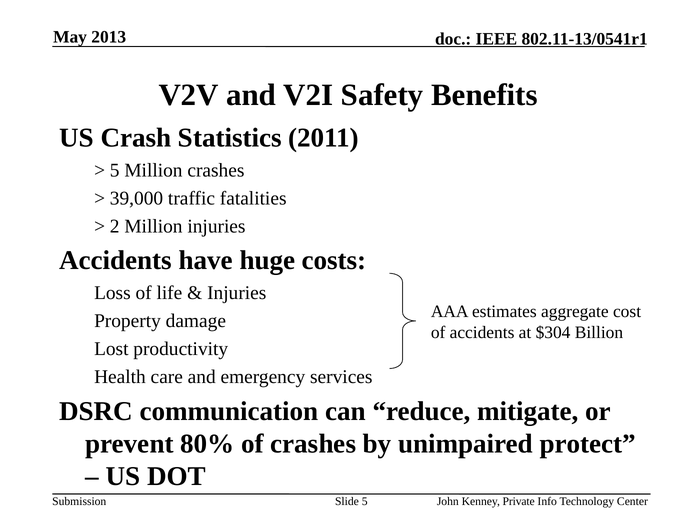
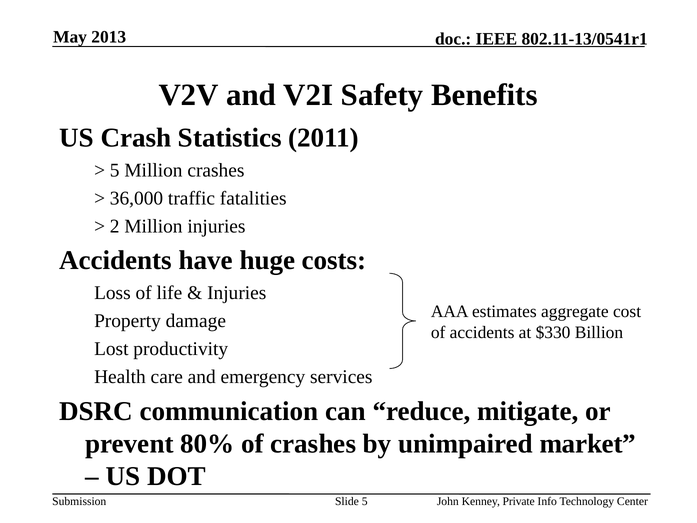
39,000: 39,000 -> 36,000 (136, 198)
$304: $304 -> $330 (553, 332)
protect: protect -> market (588, 444)
